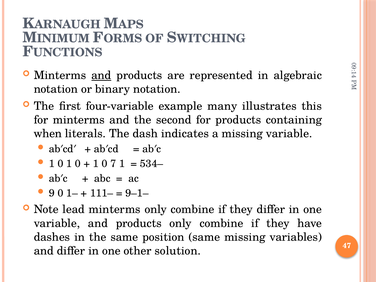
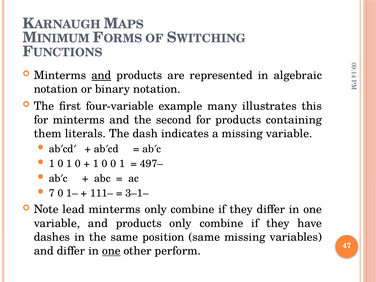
when: when -> them (48, 134)
0 7: 7 -> 0 (113, 164)
534–: 534– -> 497– (152, 164)
9: 9 -> 7 (52, 193)
9–1–: 9–1– -> 3–1– (137, 193)
one underline: none -> present (111, 251)
solution: solution -> perform (178, 251)
